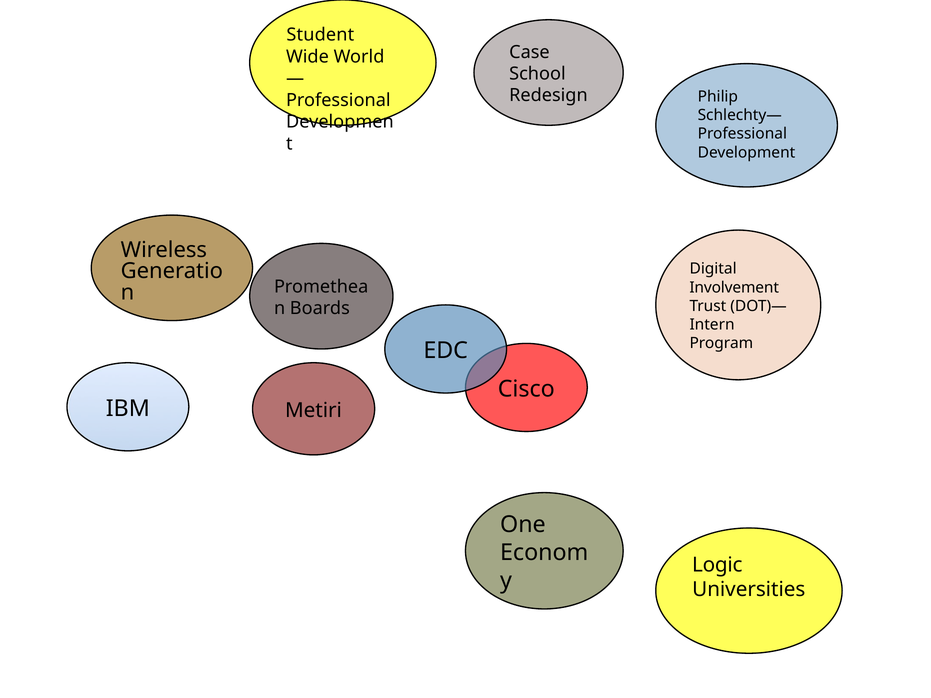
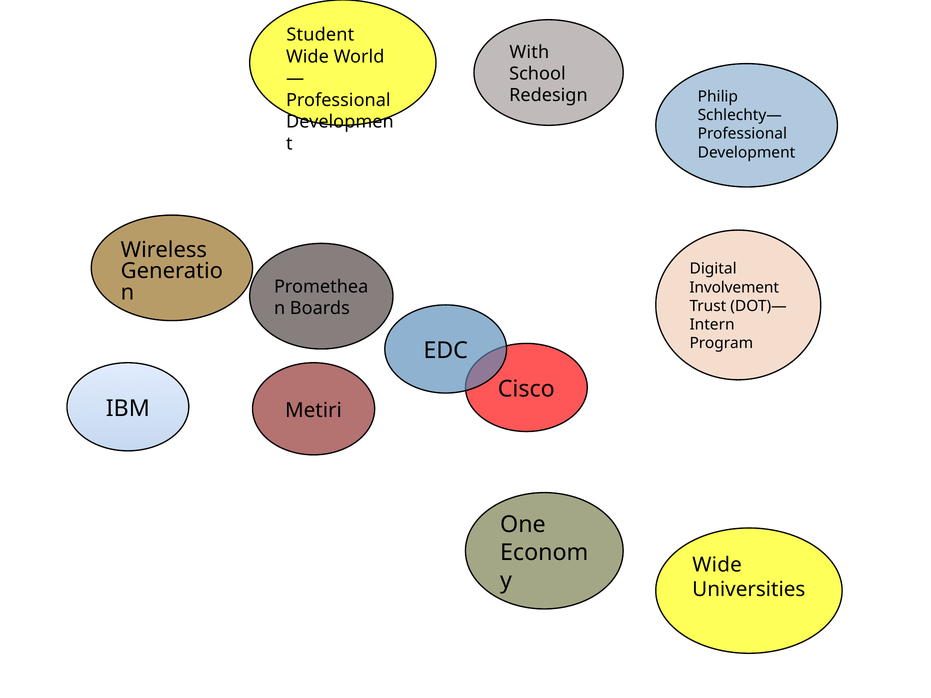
Case: Case -> With (529, 52)
Logic: Logic -> Wide (717, 565)
